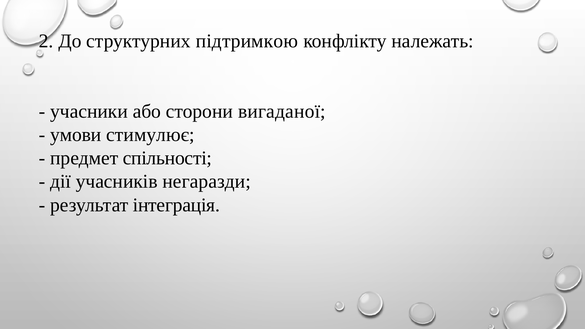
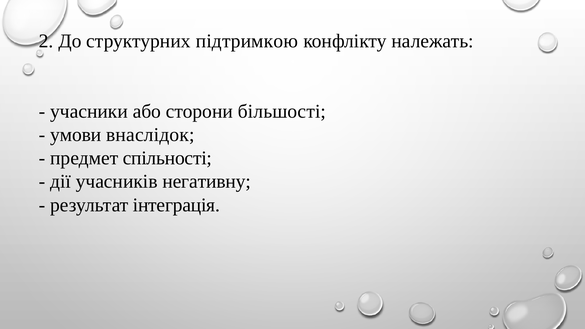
вигаданої: вигаданої -> більшості (282, 111)
стимулює: стимулює -> внаслідок (150, 135)
негаразди: негаразди -> негативну (207, 182)
